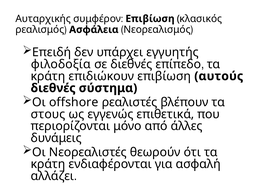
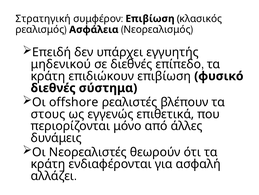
Αυταρχικής: Αυταρχικής -> Στρατηγική (43, 19)
φιλοδοξία: φιλοδοξία -> μηδενικού (61, 64)
αυτούς: αυτούς -> φυσικό (219, 76)
